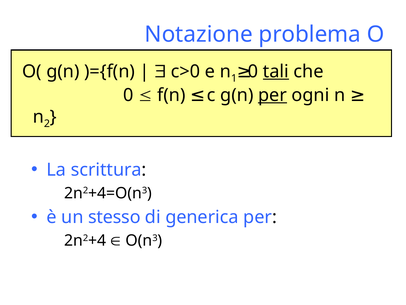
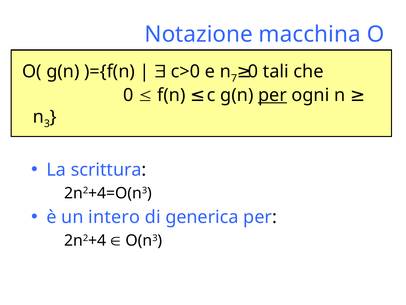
problema: problema -> macchina (310, 34)
1: 1 -> 7 (234, 78)
tali underline: present -> none (276, 71)
2: 2 -> 3 (47, 124)
stesso: stesso -> intero (114, 217)
